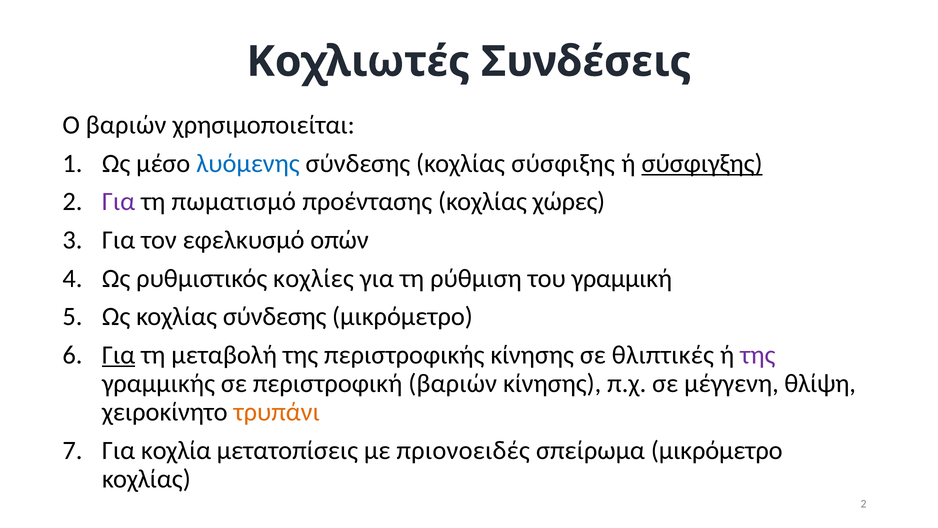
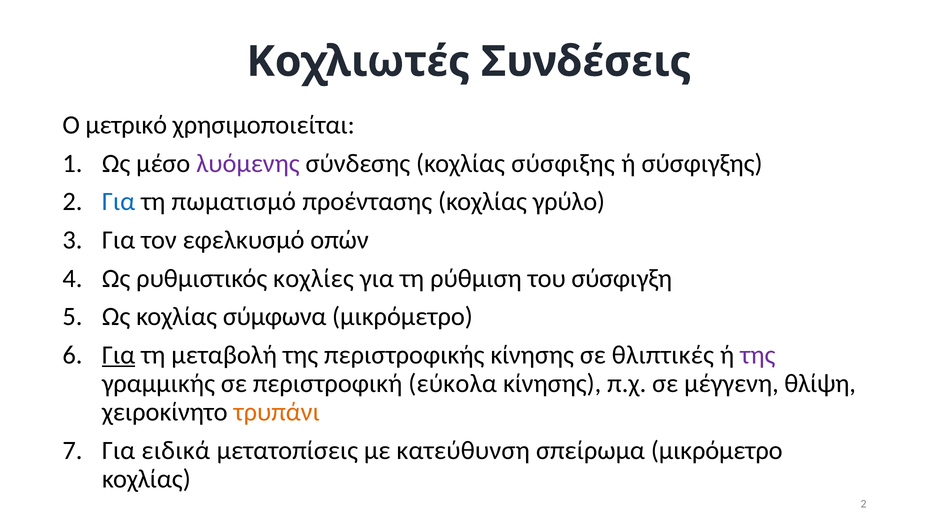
Ο βαριών: βαριών -> μετρικό (126, 125)
λυόμενης colour: blue -> purple (248, 163)
σύσφιγξης underline: present -> none (702, 163)
Για colour: purple -> blue (119, 201)
χώρες: χώρες -> γρύλο (569, 201)
γραμμική: γραμμική -> σύσφιγξη (622, 278)
κοχλίας σύνδεσης: σύνδεσης -> σύμφωνα (275, 316)
περιστροφική βαριών: βαριών -> εύκολα (453, 383)
κοχλία: κοχλία -> ειδικά (176, 450)
πριονοειδές: πριονοειδές -> κατεύθυνση (463, 450)
